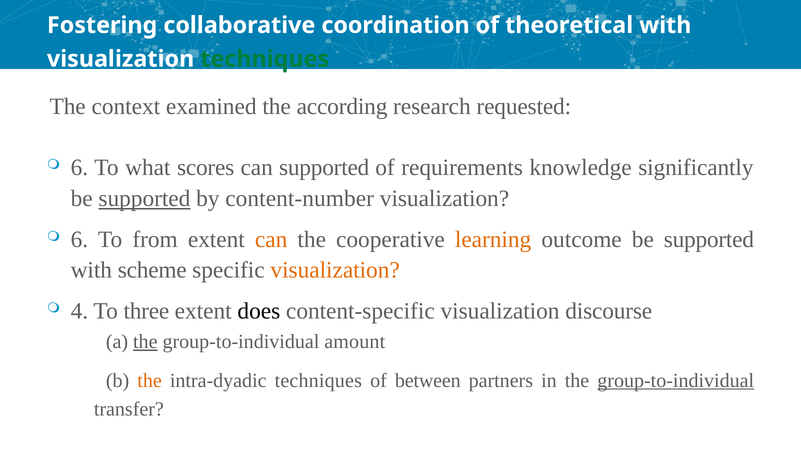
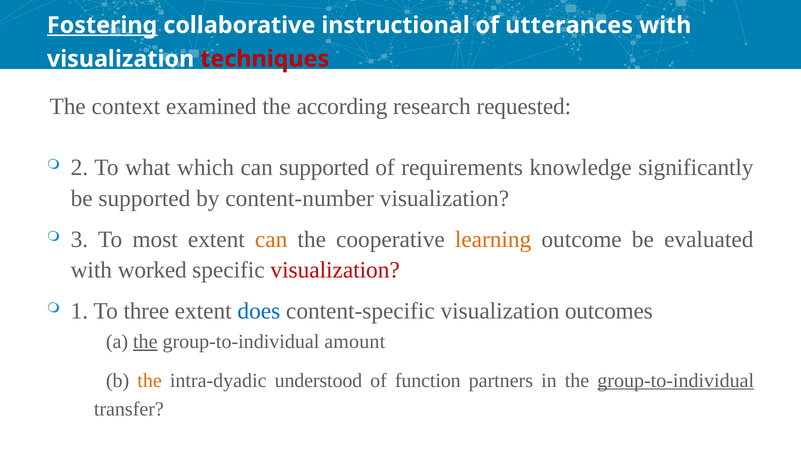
Fostering underline: none -> present (102, 25)
coordination: coordination -> instructional (396, 25)
theoretical: theoretical -> utterances (569, 25)
techniques colour: green -> red (265, 59)
6: 6 -> 2 (79, 168)
scores: scores -> which (206, 168)
supported underline: present -> none (144, 198)
6: 6 -> 3 (79, 239)
from: from -> most (155, 239)
outcome be supported: supported -> evaluated (709, 239)
scheme: scheme -> worked (152, 270)
visualization colour: orange -> red (335, 270)
4: 4 -> 1 (79, 311)
does colour: black -> blue (259, 311)
discourse: discourse -> outcomes (609, 311)
intra-dyadic techniques: techniques -> understood (318, 380)
between: between -> function (428, 380)
